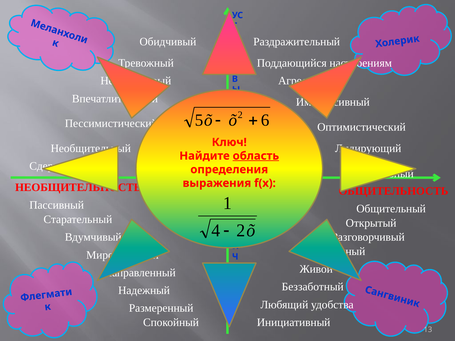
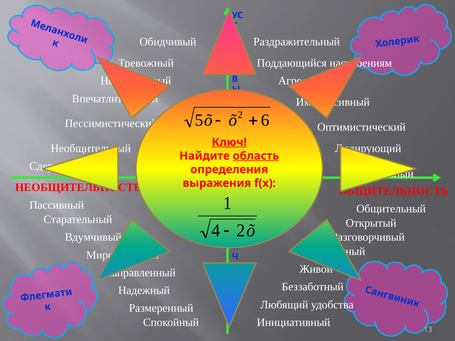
Ключ underline: none -> present (229, 142)
